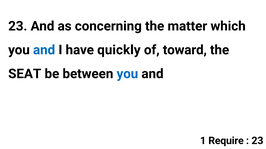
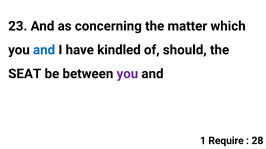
quickly: quickly -> kindled (119, 50)
toward: toward -> should (185, 50)
you colour: blue -> purple (127, 74)
23: 23 -> 28 (257, 141)
